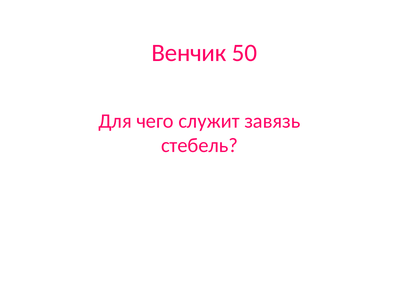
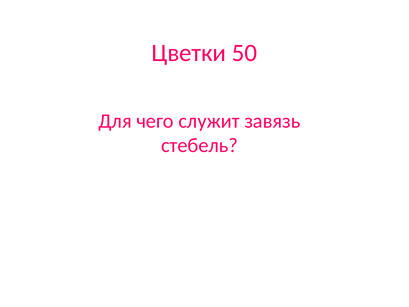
Венчик: Венчик -> Цветки (189, 53)
